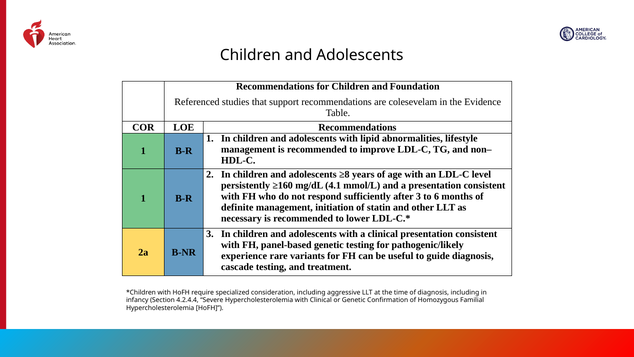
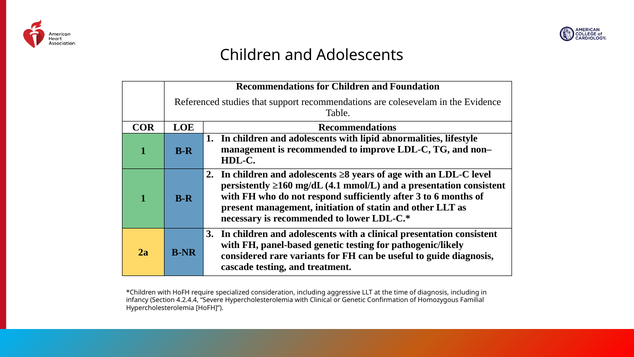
definite: definite -> present (237, 207)
experience: experience -> considered (244, 256)
